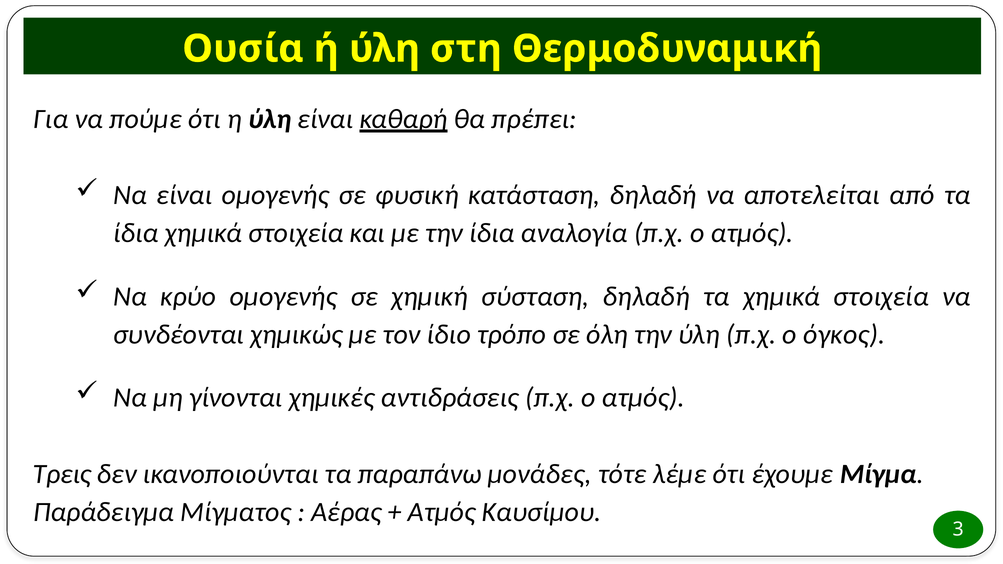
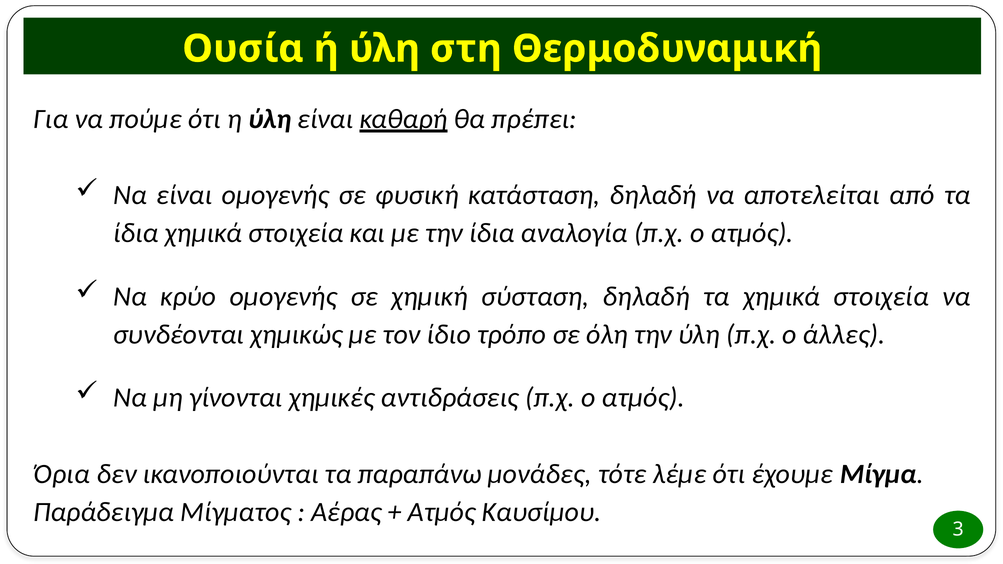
όγκος: όγκος -> άλλες (844, 335)
Τρεις: Τρεις -> Όρια (62, 474)
